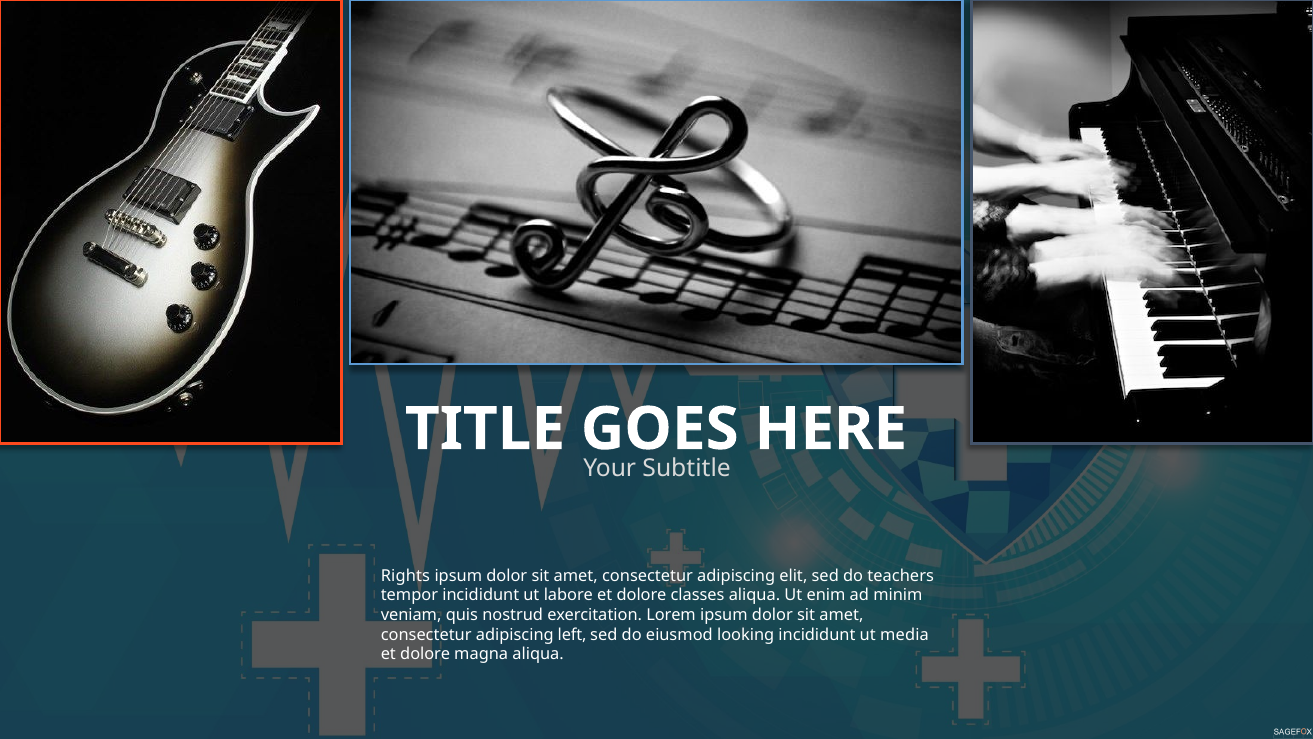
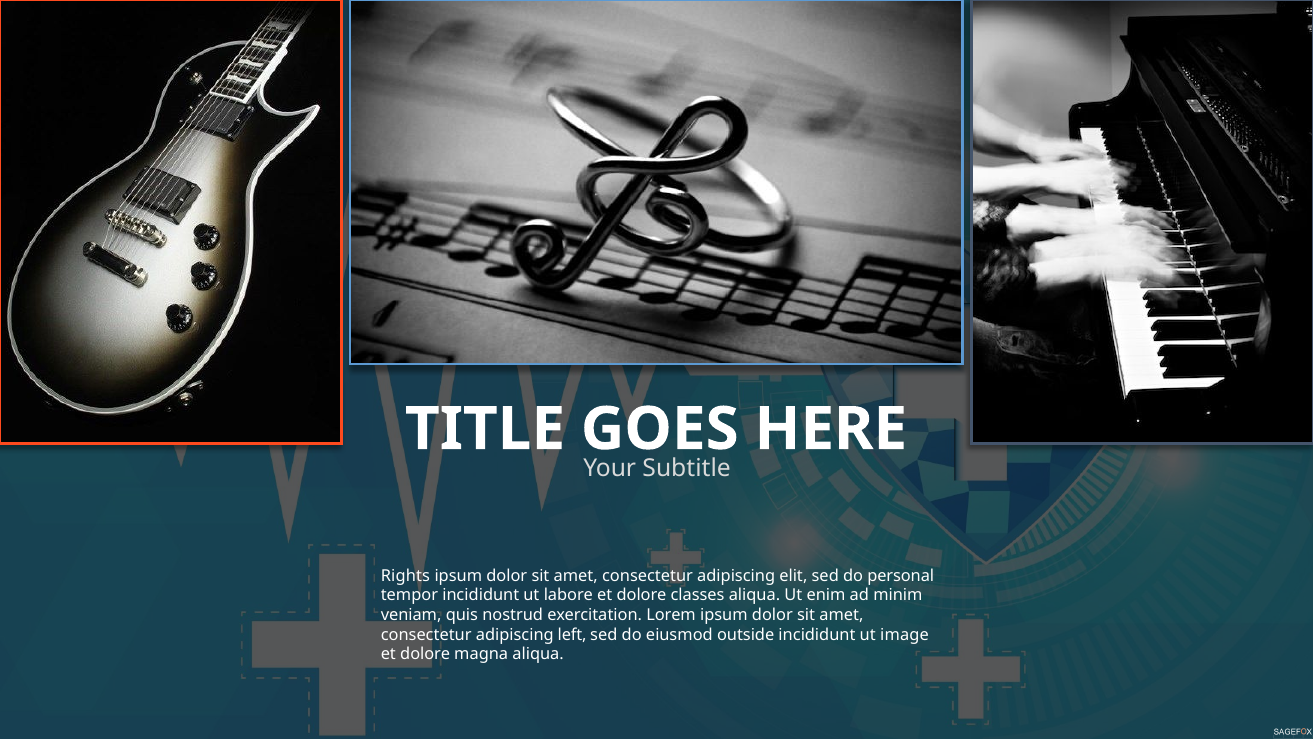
teachers: teachers -> personal (901, 575)
looking: looking -> outside (746, 634)
media: media -> image (905, 634)
